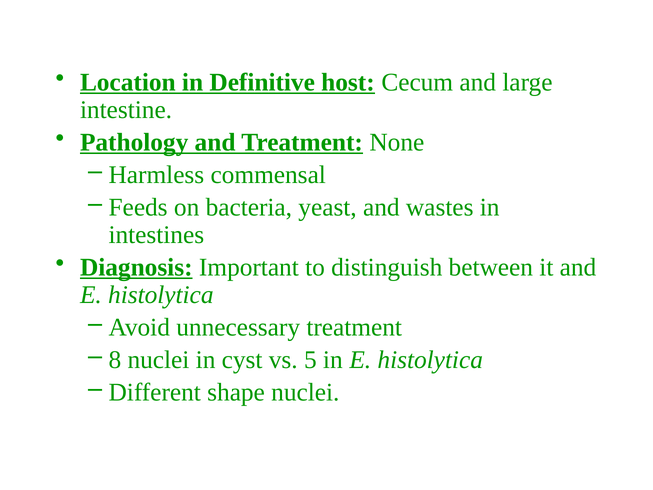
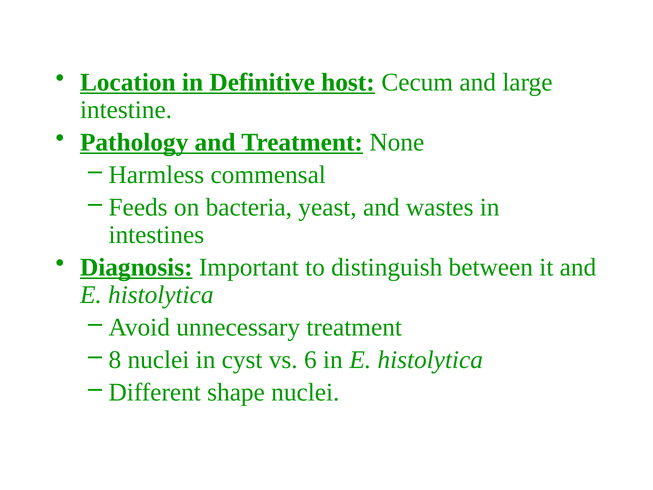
5: 5 -> 6 (310, 360)
